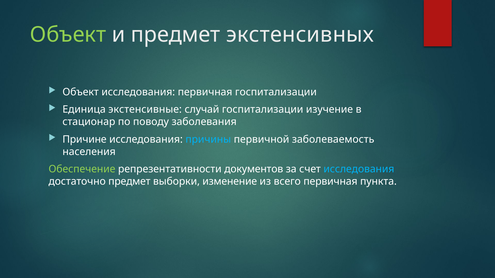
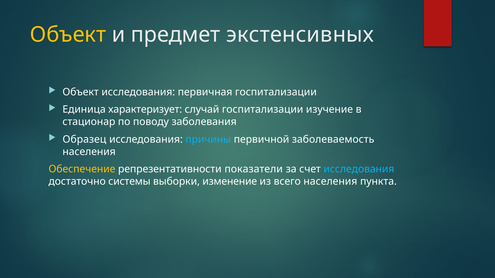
Объект colour: light green -> yellow (68, 35)
экстенсивные: экстенсивные -> характеризует (145, 110)
Причине: Причине -> Образец (84, 140)
Обеспечение colour: light green -> yellow (82, 170)
документов: документов -> показатели (254, 170)
достаточно предмет: предмет -> системы (129, 182)
всего первичная: первичная -> населения (330, 182)
